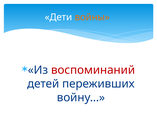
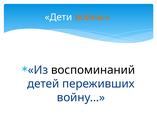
воспоминаний colour: red -> black (93, 70)
